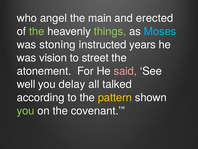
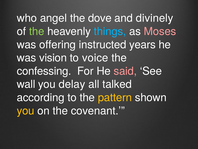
main: main -> dove (100, 18)
erected: erected -> divinely (155, 18)
things colour: light green -> light blue (110, 31)
Moses colour: light blue -> pink (160, 31)
stoning: stoning -> offering (58, 44)
street: street -> voice (95, 58)
atonement: atonement -> confessing (44, 71)
well: well -> wall (26, 84)
you colour: light green -> yellow (26, 110)
